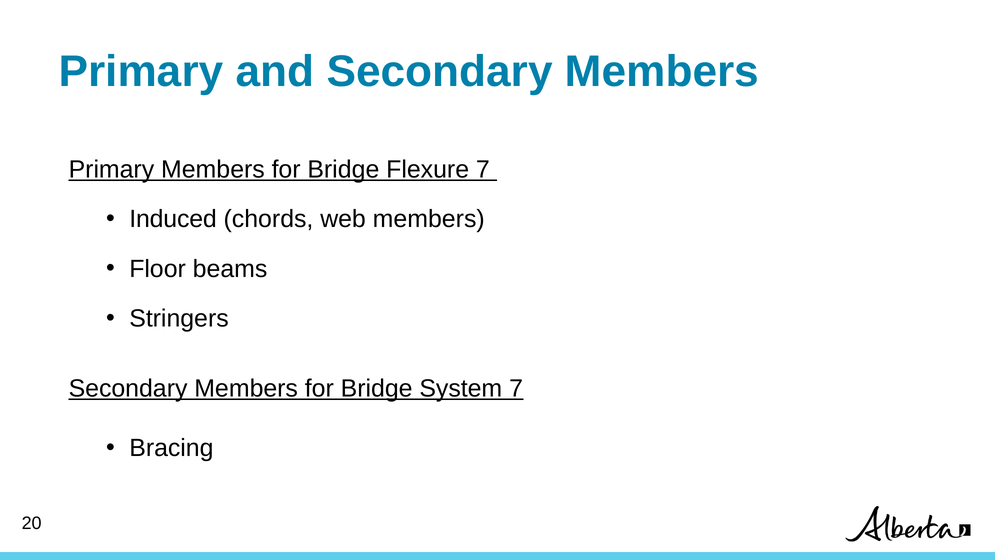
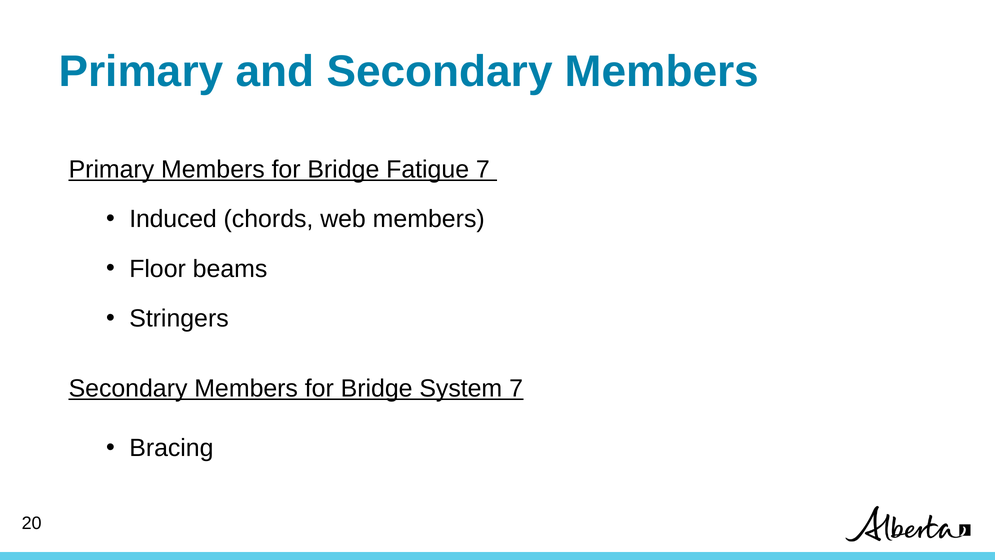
Flexure: Flexure -> Fatigue (428, 169)
